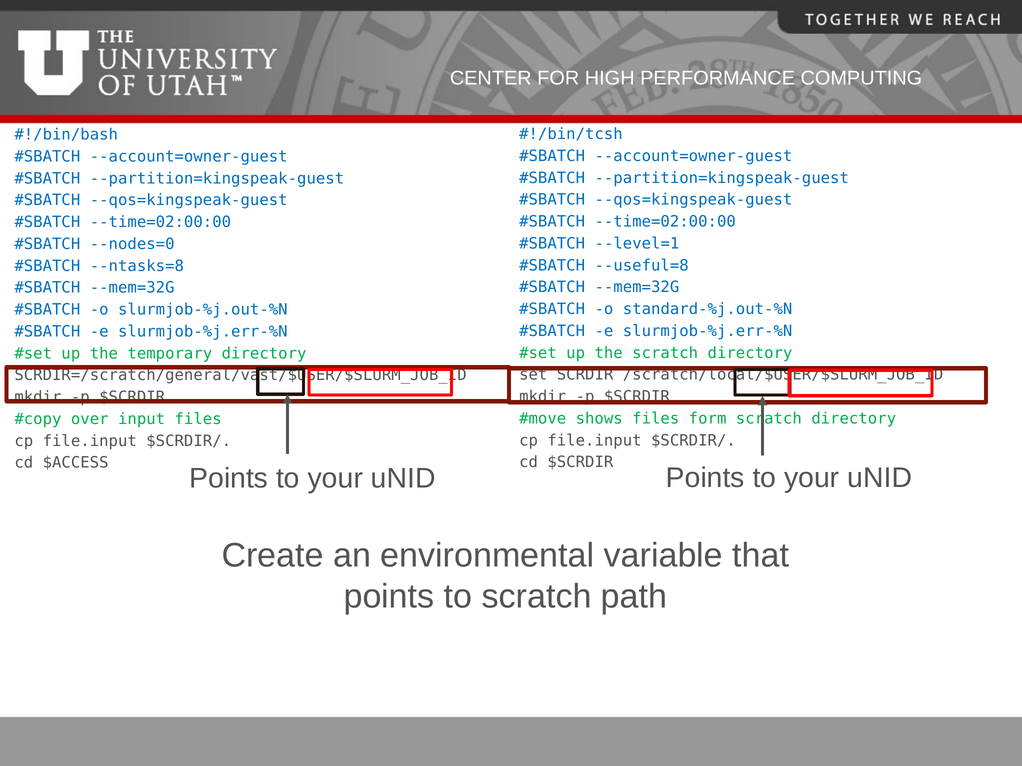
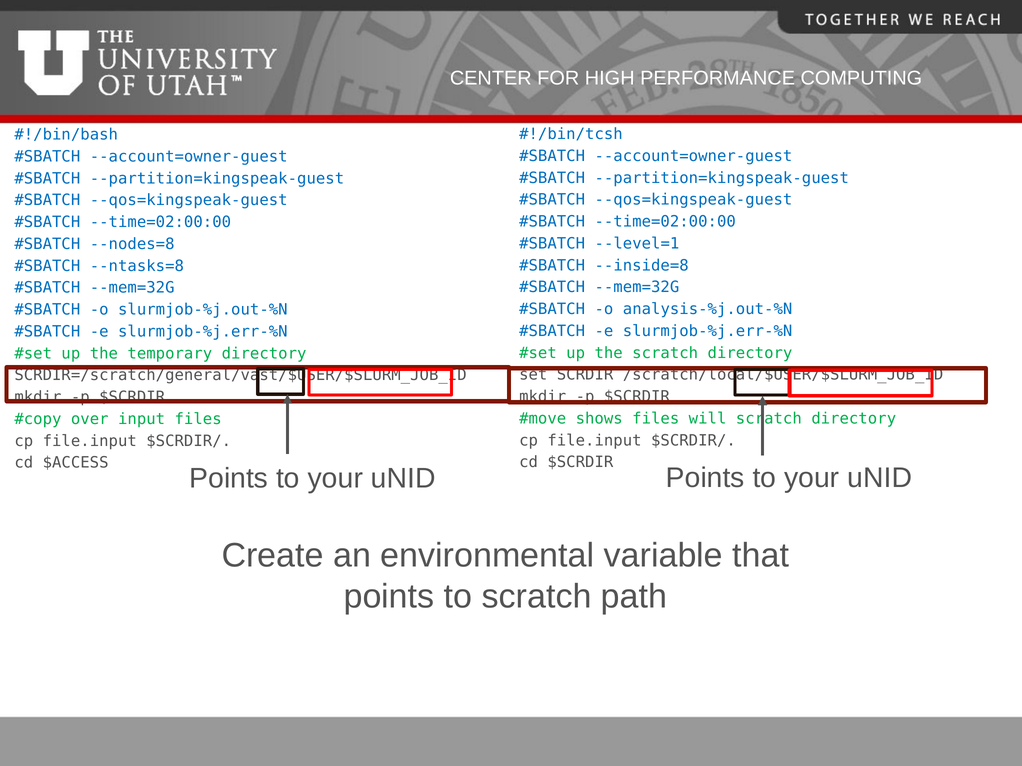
--nodes=0: --nodes=0 -> --nodes=8 (132, 244)
--useful=8: --useful=8 -> --inside=8 (642, 266)
standard-%j.out-%N: standard-%j.out-%N -> analysis-%j.out-%N (708, 309)
form: form -> will (708, 419)
